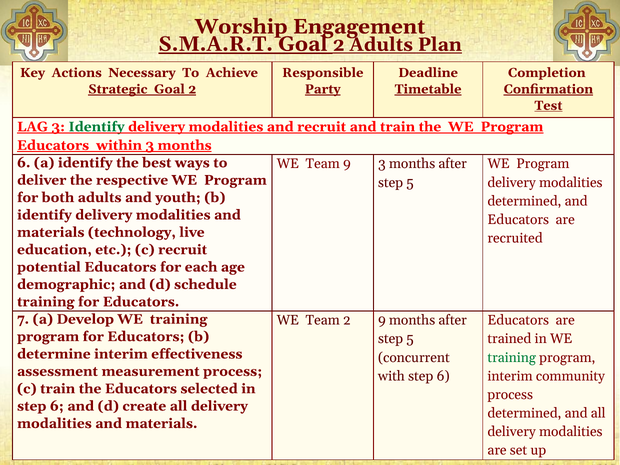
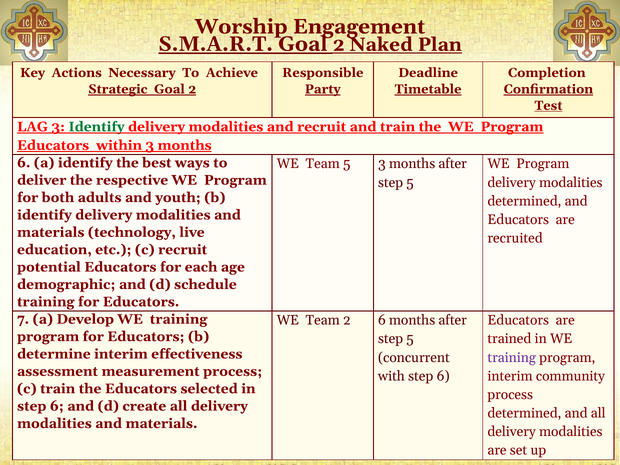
2 Adults: Adults -> Naked (381, 45)
Team 9: 9 -> 5 (347, 164)
2 9: 9 -> 6 (382, 320)
training colour: green -> purple (512, 358)
